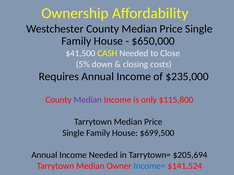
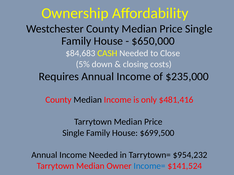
$41,500: $41,500 -> $84,683 (80, 53)
Median colour: purple -> black (88, 100)
$115,800: $115,800 -> $481,416 (176, 100)
$205,694: $205,694 -> $954,232 (190, 155)
